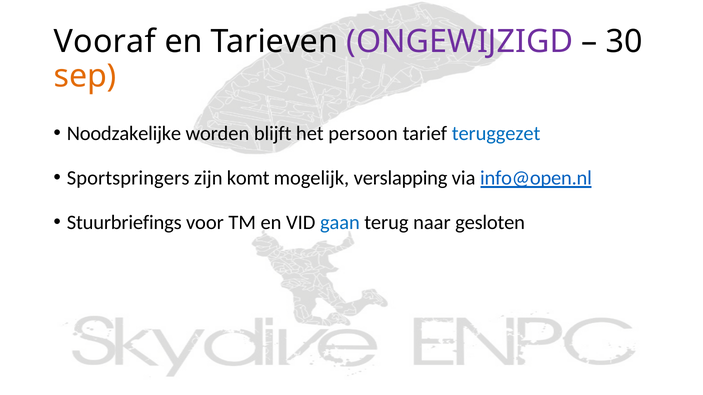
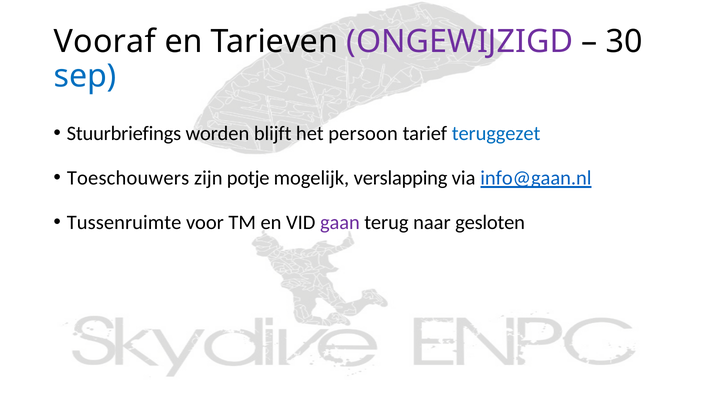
sep colour: orange -> blue (85, 76)
Noodzakelijke: Noodzakelijke -> Stuurbriefings (124, 134)
Sportspringers: Sportspringers -> Toeschouwers (128, 178)
komt: komt -> potje (248, 178)
info@open.nl: info@open.nl -> info@gaan.nl (536, 178)
Stuurbriefings: Stuurbriefings -> Tussenruimte (124, 223)
gaan colour: blue -> purple (340, 223)
